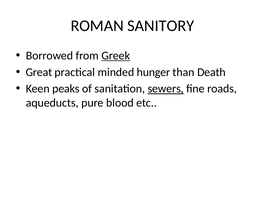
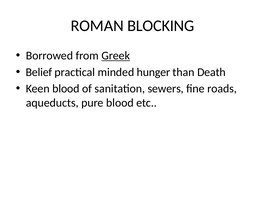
SANITORY: SANITORY -> BLOCKING (161, 26)
Great: Great -> Belief (39, 72)
Keen peaks: peaks -> blood (66, 89)
sewers underline: present -> none (166, 89)
